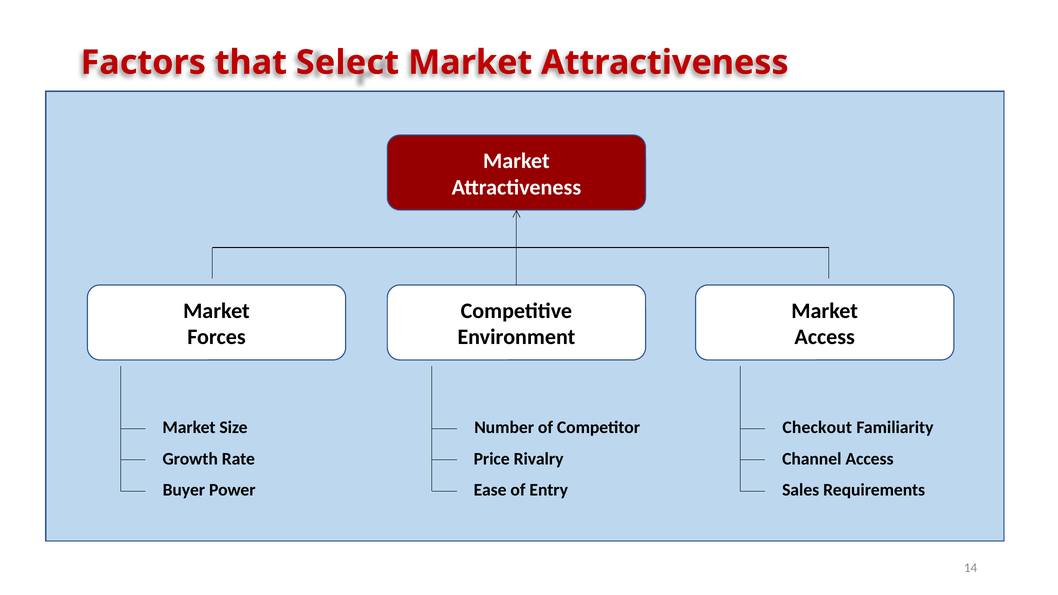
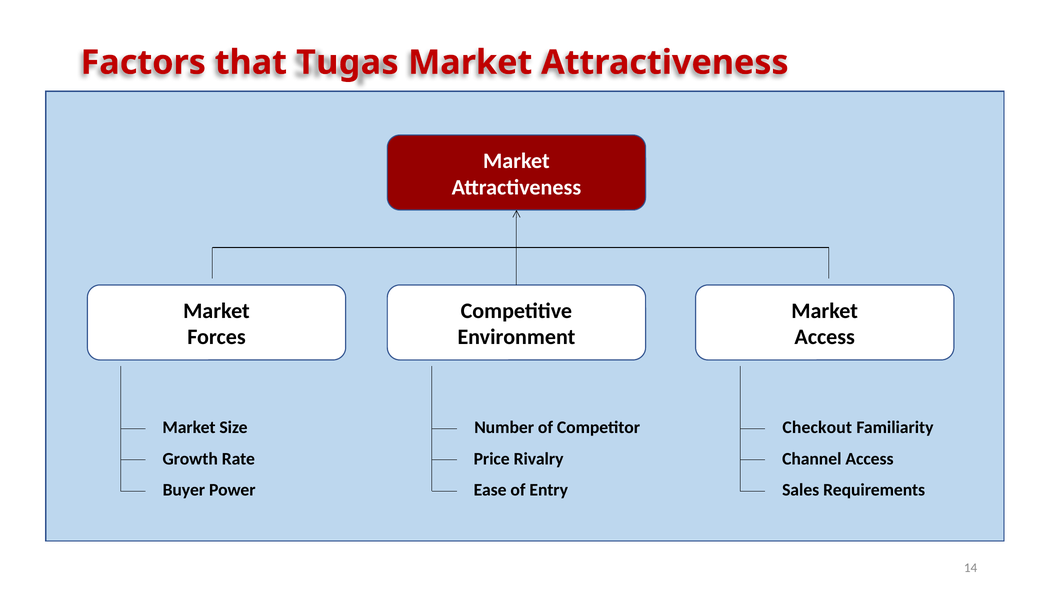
Select: Select -> Tugas (347, 63)
